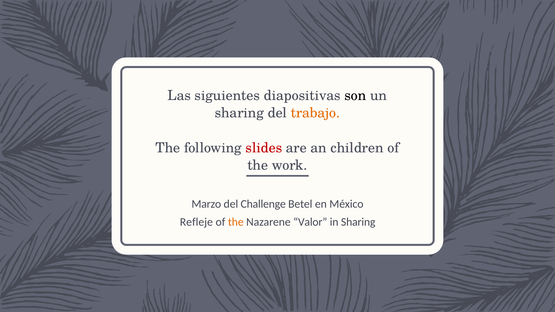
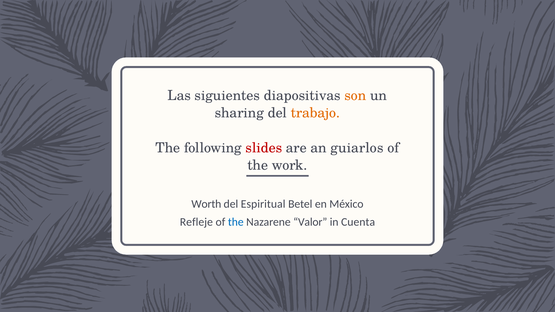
son colour: black -> orange (355, 96)
children: children -> guiarlos (357, 148)
Marzo: Marzo -> Worth (206, 204)
Challenge: Challenge -> Espiritual (263, 204)
the colour: orange -> blue (236, 222)
in Sharing: Sharing -> Cuenta (358, 222)
